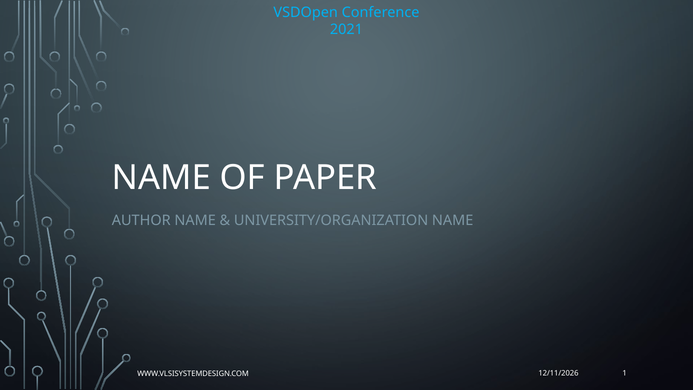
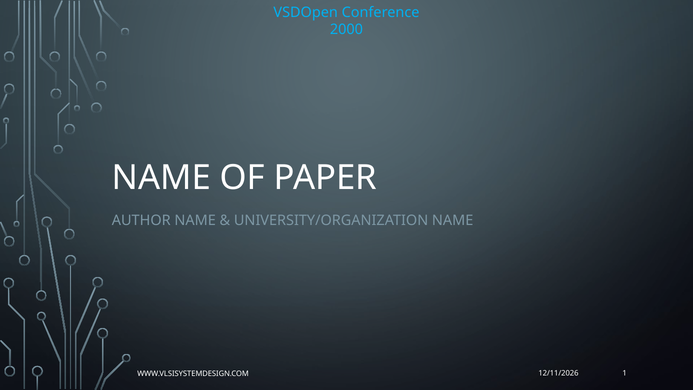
2021: 2021 -> 2000 (346, 30)
